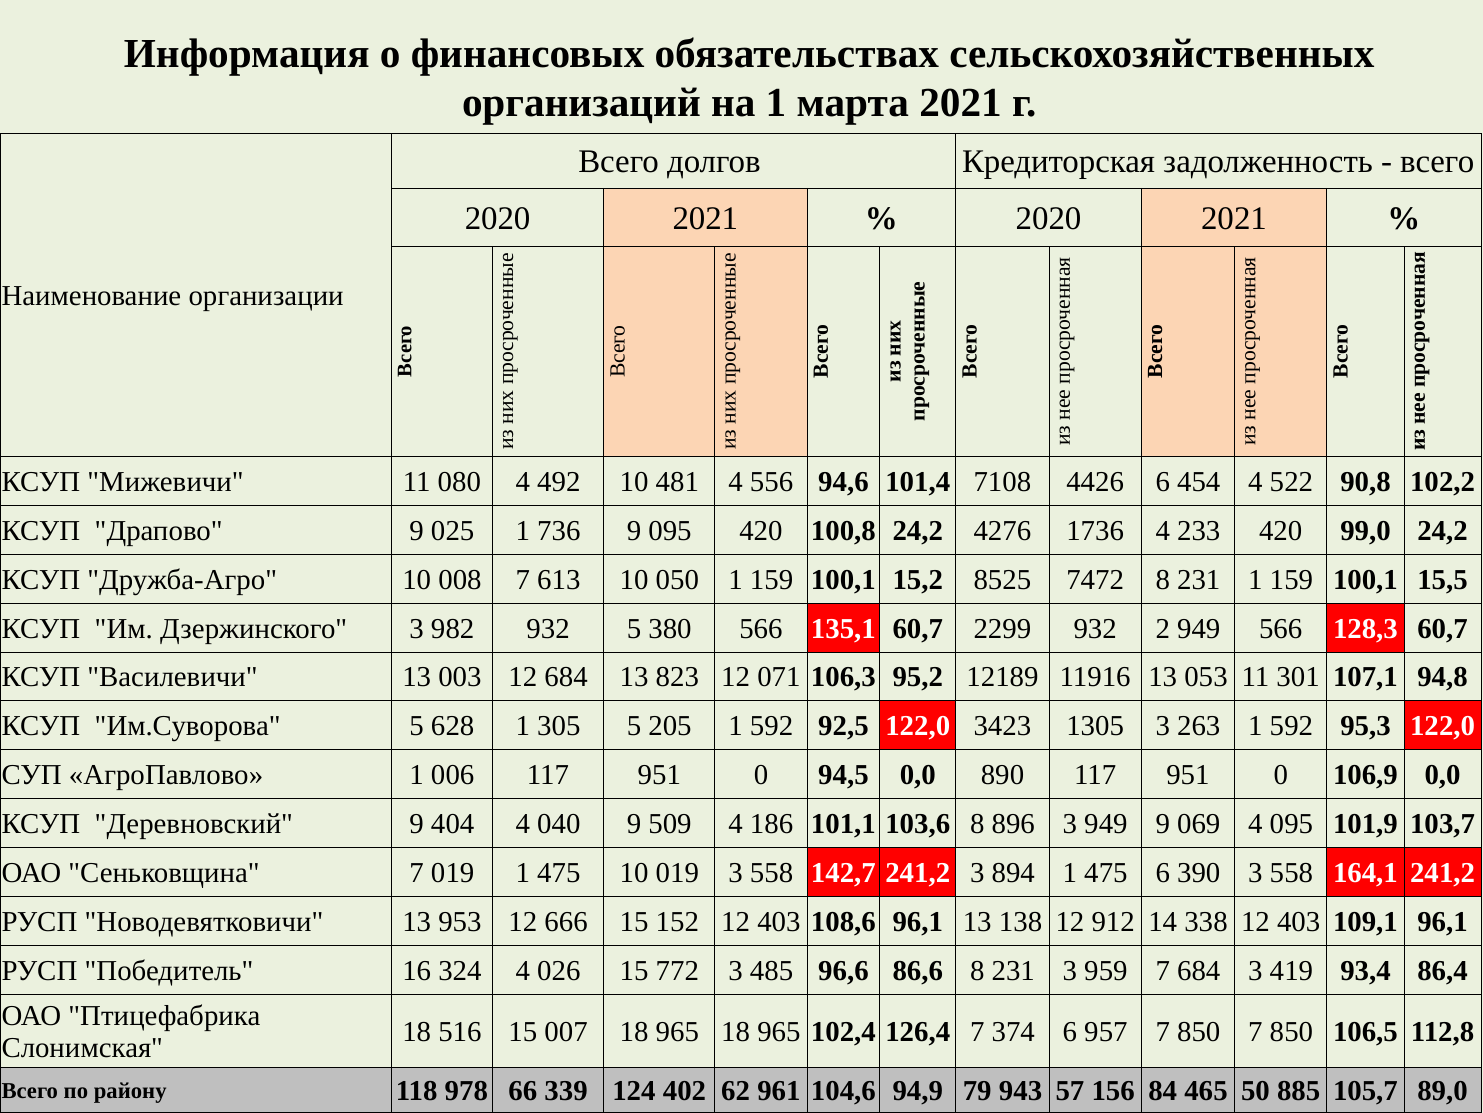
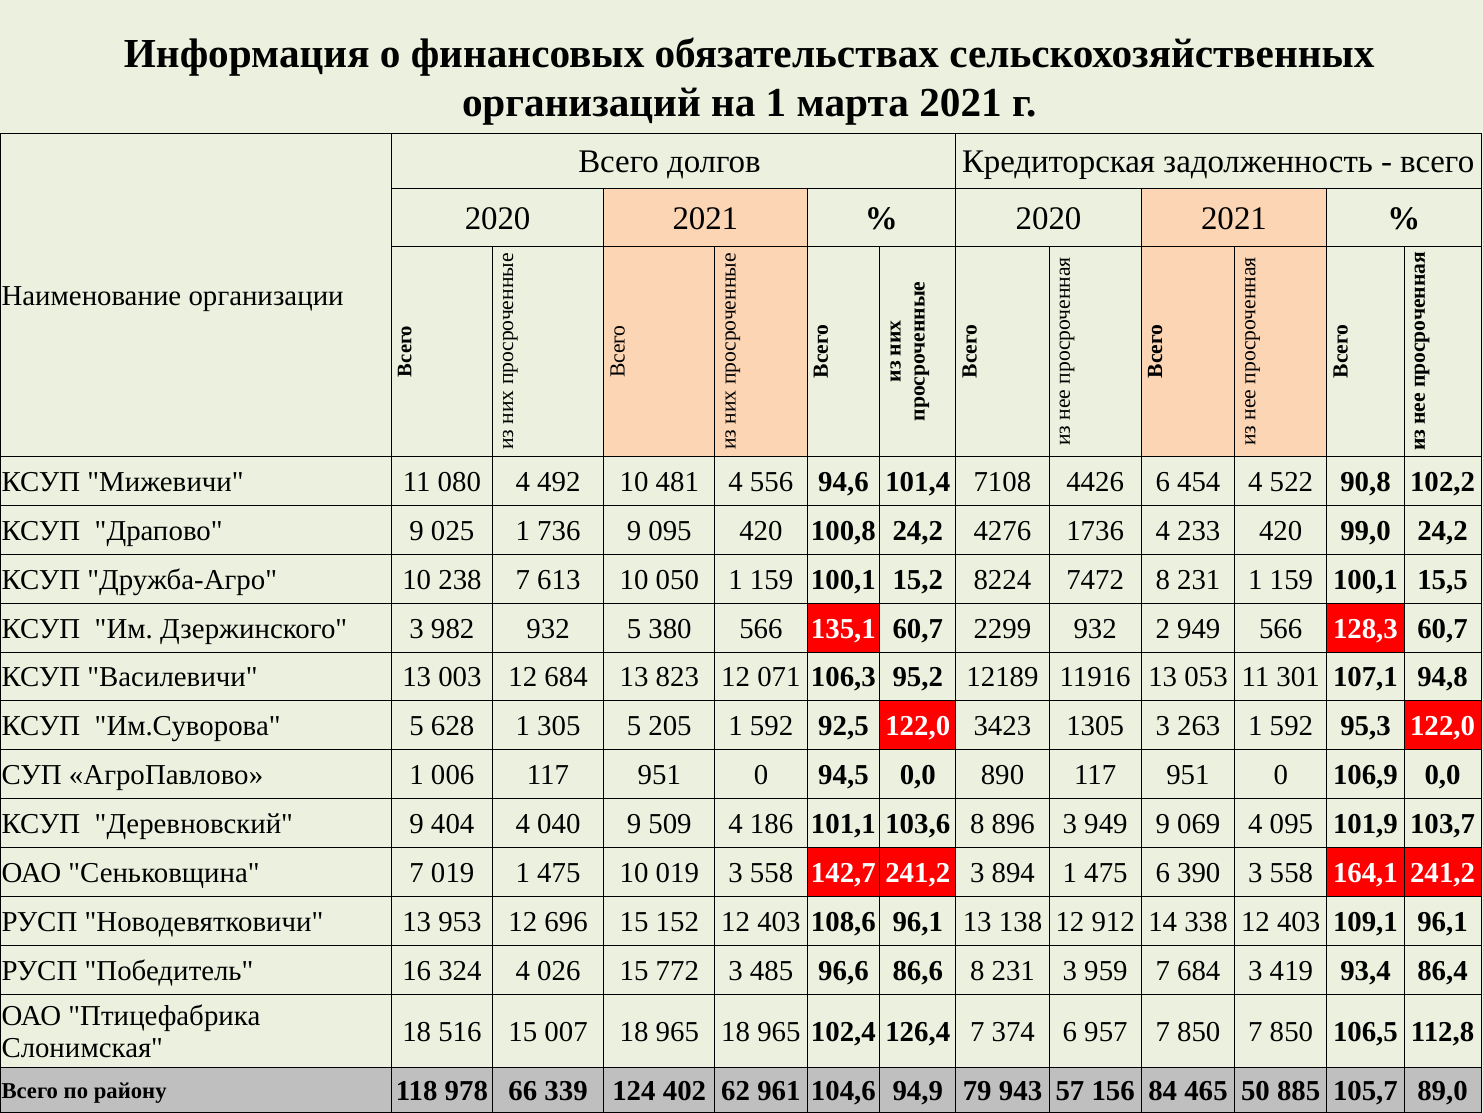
008: 008 -> 238 (460, 579)
8525: 8525 -> 8224 (1002, 579)
666: 666 -> 696 (566, 921)
